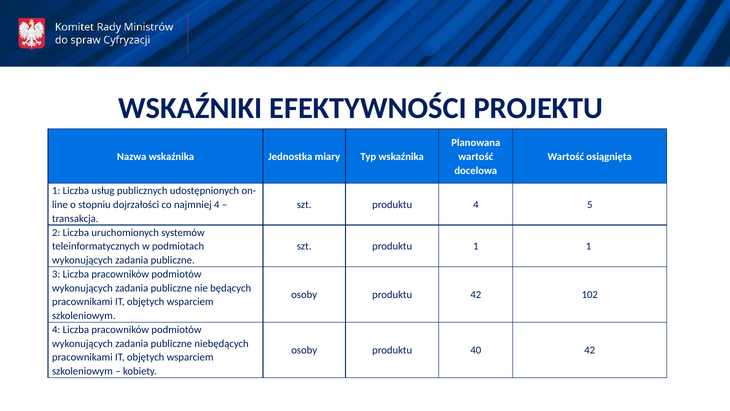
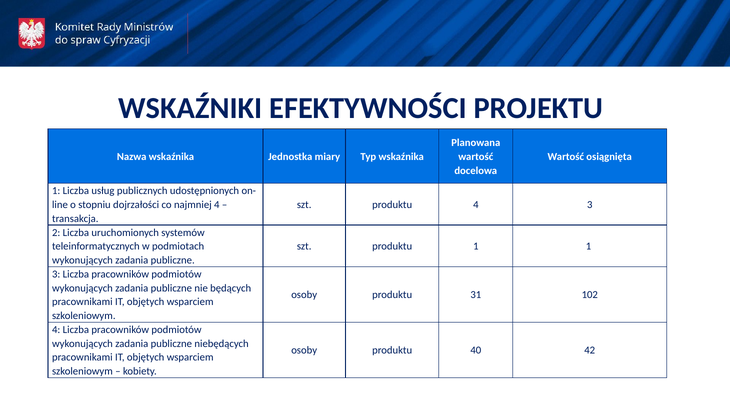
4 5: 5 -> 3 (590, 205)
produktu 42: 42 -> 31 (476, 295)
